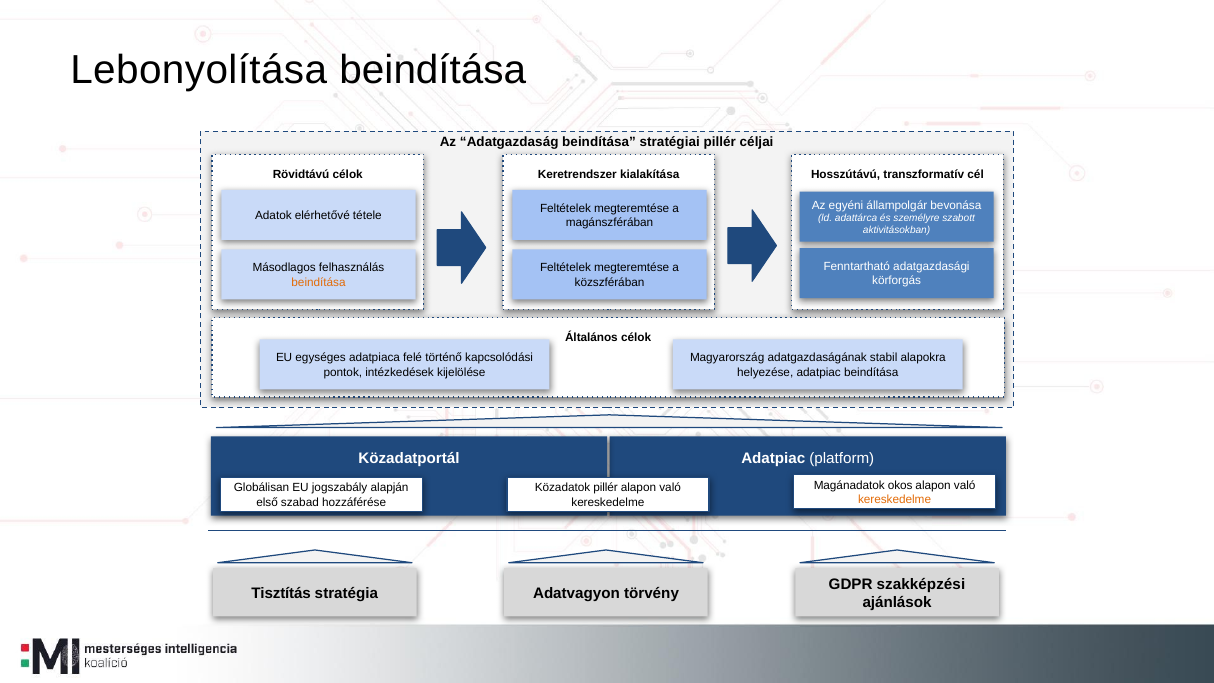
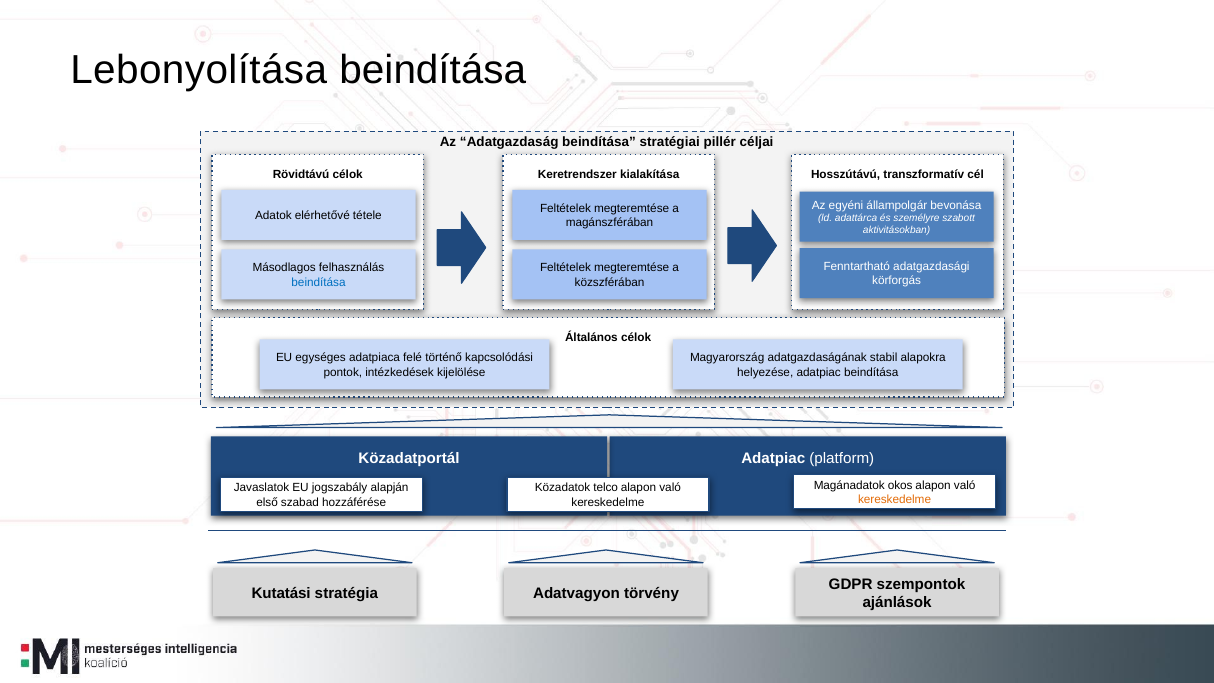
beindítása colour: orange -> blue (319, 282)
Globálisan: Globálisan -> Javaslatok (262, 488)
Közadatok pillér: pillér -> telco (606, 488)
szakképzési: szakképzési -> szempontok (921, 584)
Tisztítás: Tisztítás -> Kutatási (281, 593)
